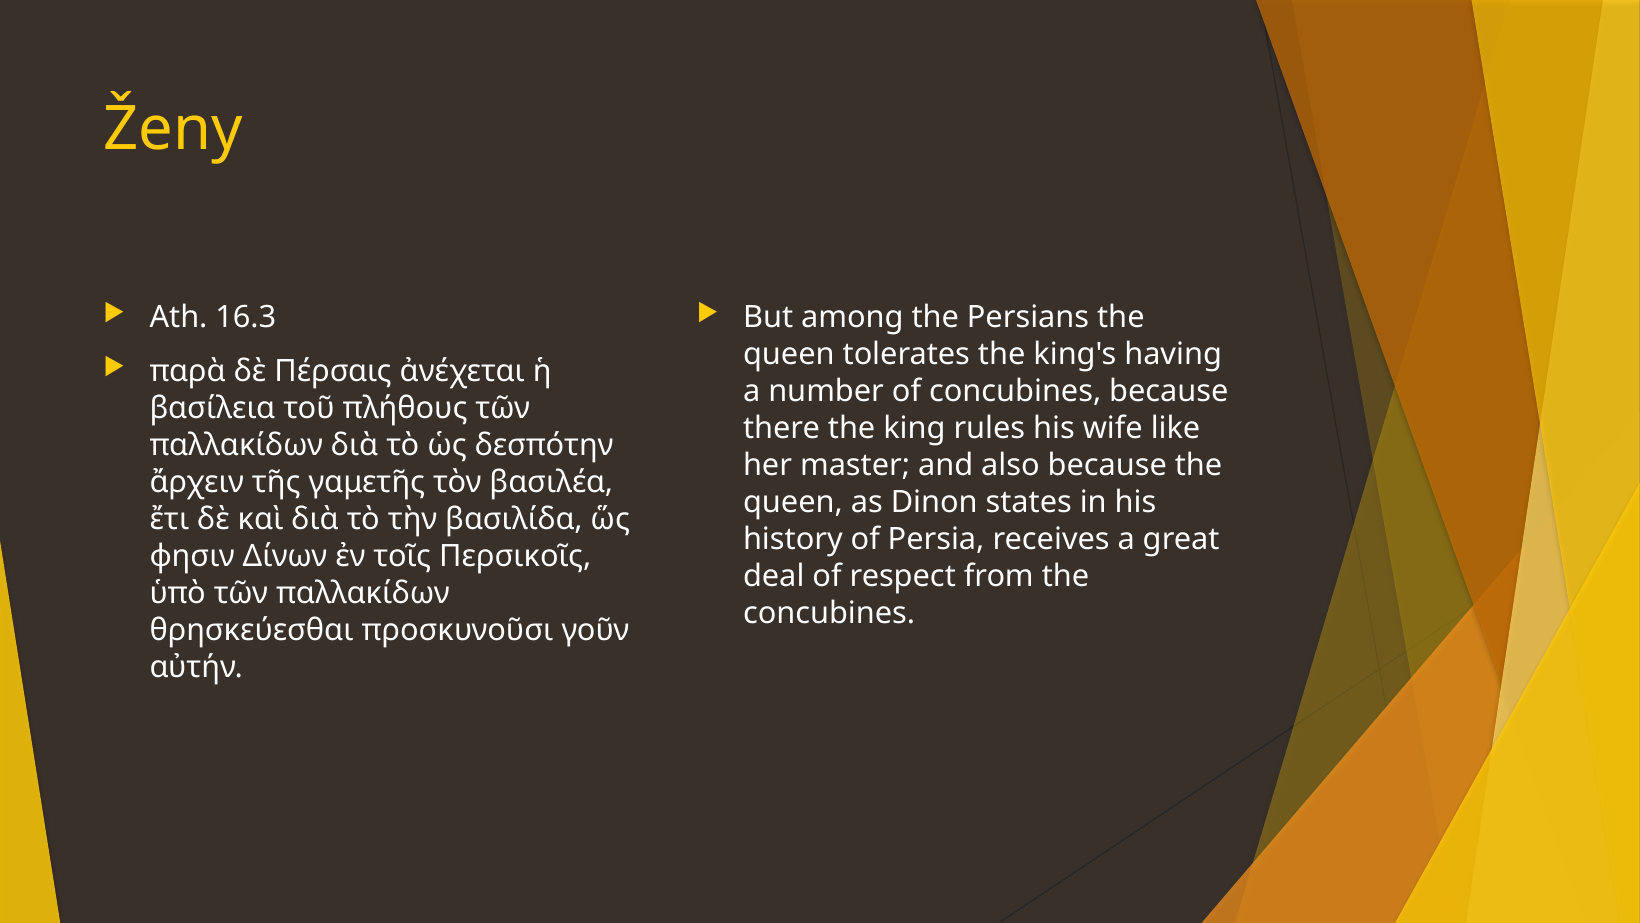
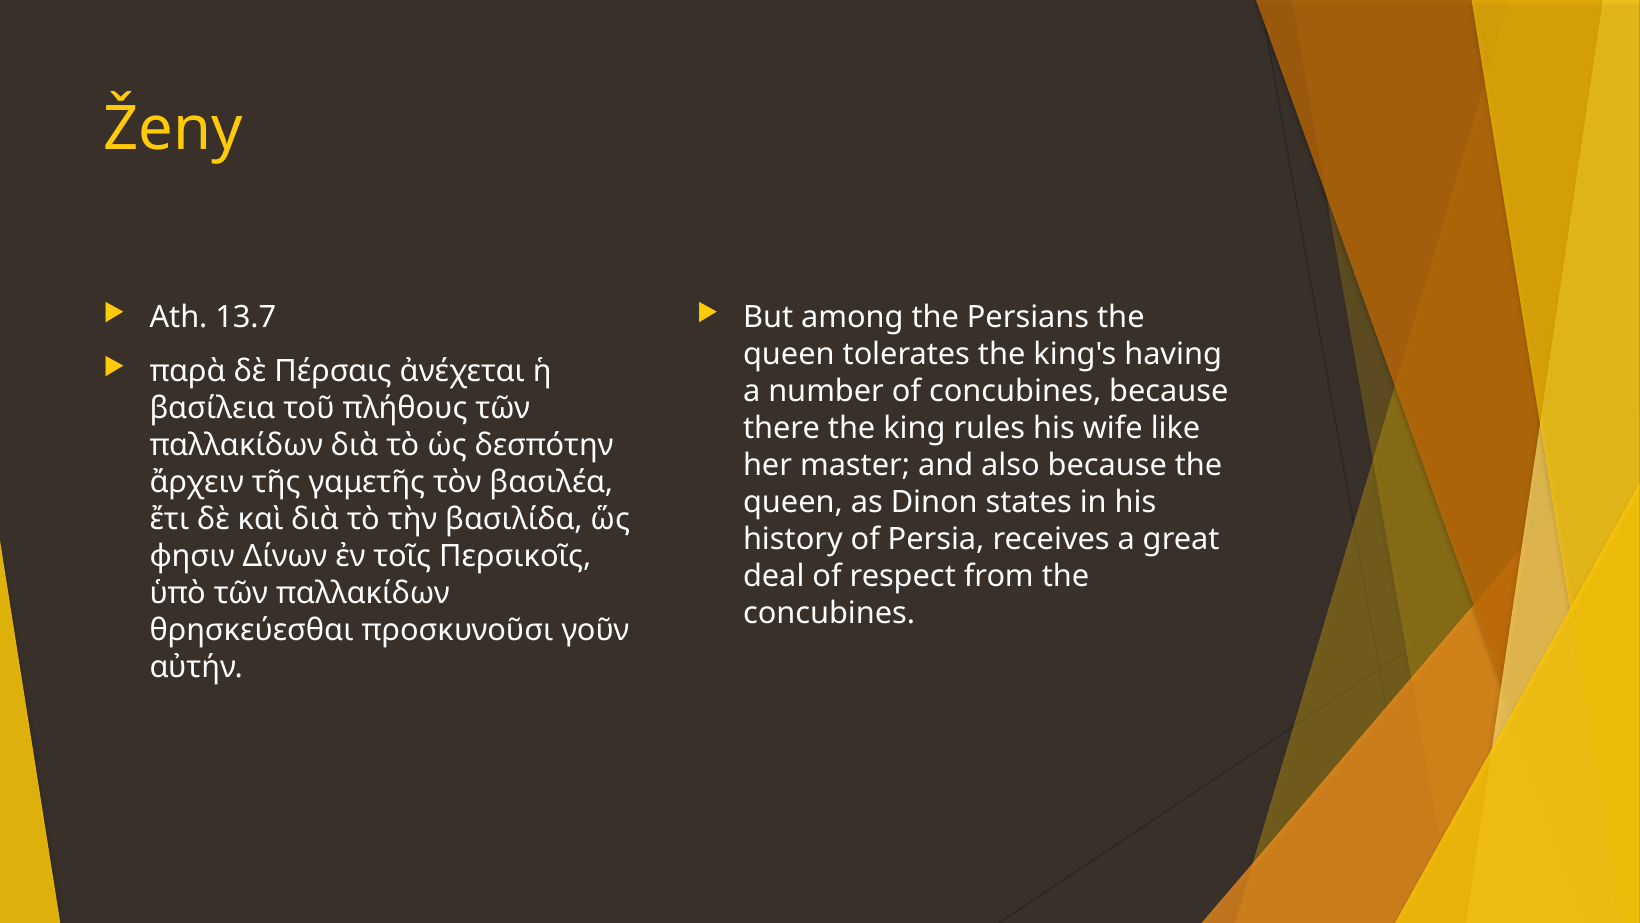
16.3: 16.3 -> 13.7 (246, 317)
